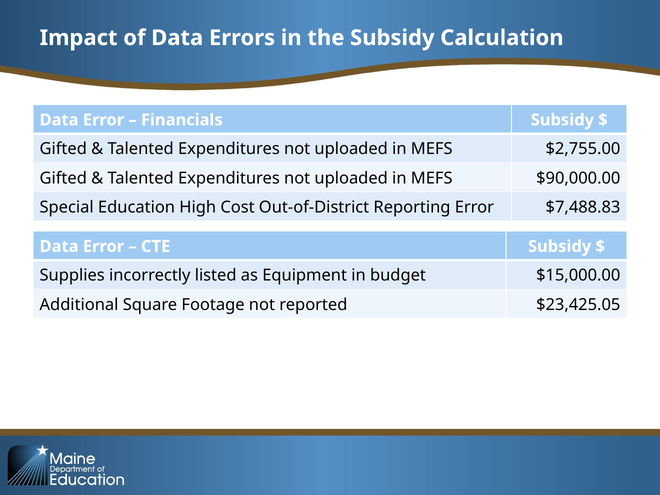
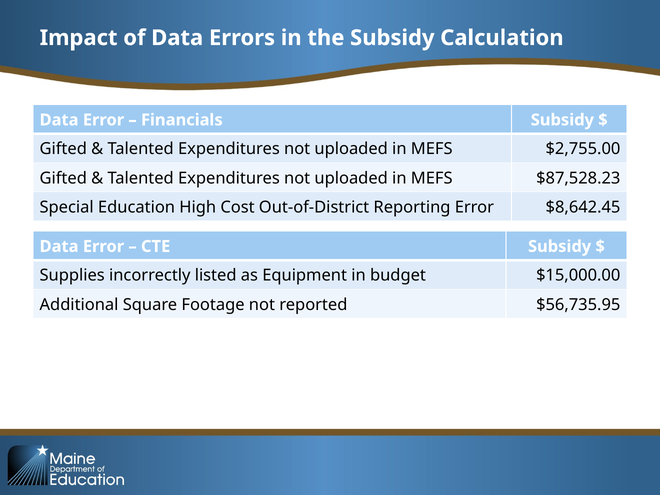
$90,000.00: $90,000.00 -> $87,528.23 (578, 178)
$7,488.83: $7,488.83 -> $8,642.45 (583, 207)
$23,425.05: $23,425.05 -> $56,735.95 (578, 305)
